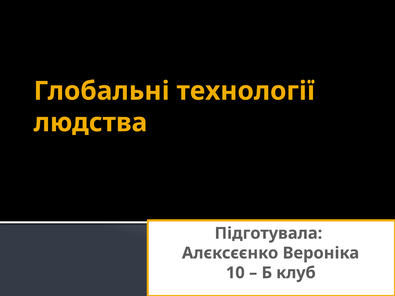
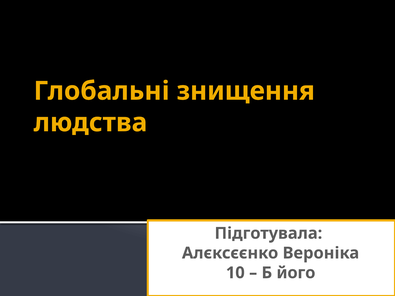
технології: технології -> знищення (246, 91)
клуб: клуб -> його (296, 273)
